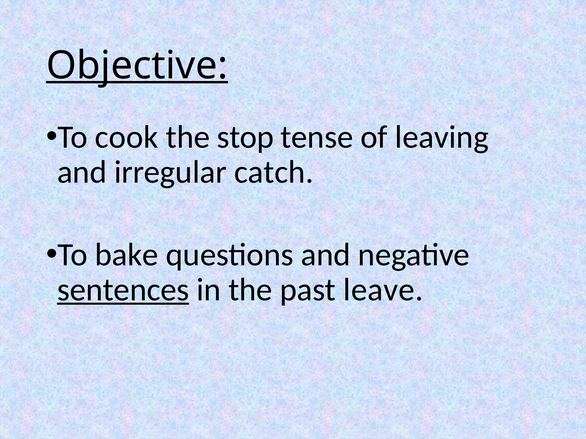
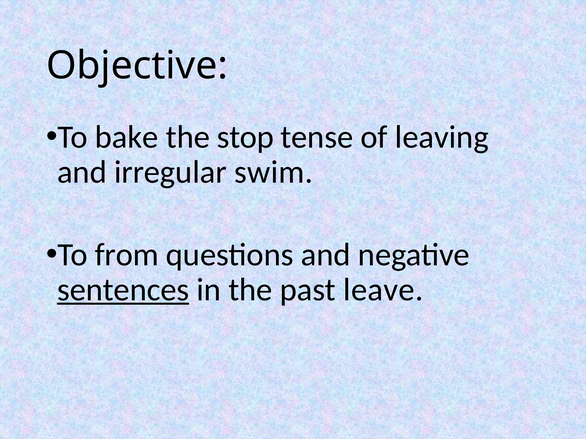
Objective underline: present -> none (137, 66)
cook: cook -> bake (127, 137)
catch: catch -> swim (274, 172)
bake: bake -> from (127, 255)
